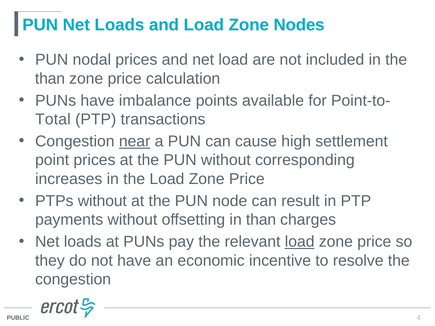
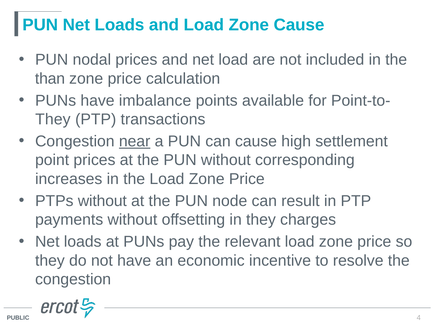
Zone Nodes: Nodes -> Cause (299, 25)
Total: Total -> They (53, 119)
in than: than -> they (261, 220)
load underline: present -> none (300, 242)
